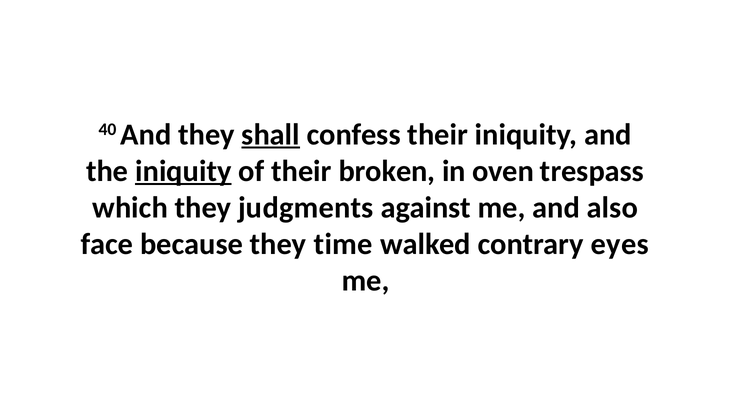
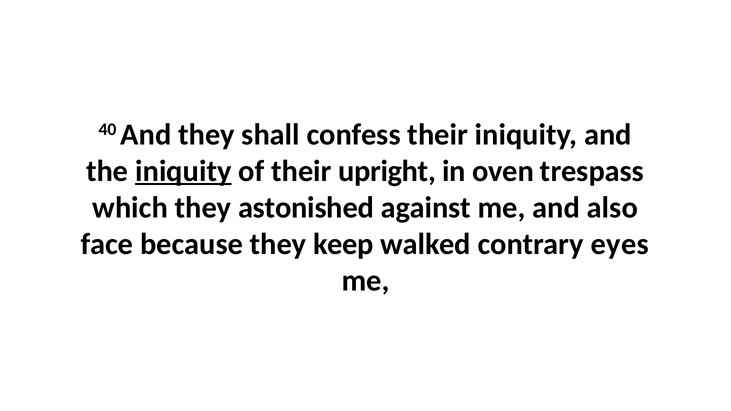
shall underline: present -> none (271, 135)
broken: broken -> upright (387, 171)
judgments: judgments -> astonished (306, 208)
time: time -> keep (343, 244)
